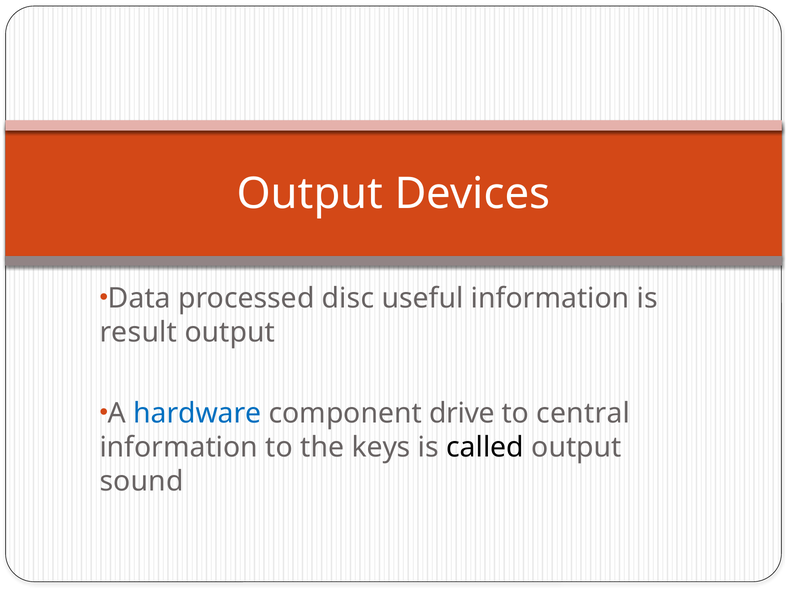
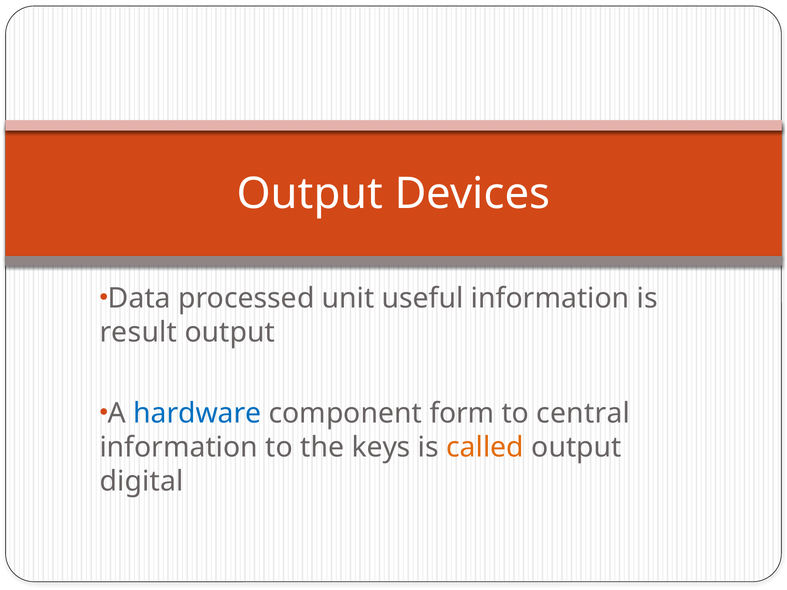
disc: disc -> unit (348, 298)
drive: drive -> form (462, 413)
called colour: black -> orange (485, 447)
sound: sound -> digital (142, 481)
